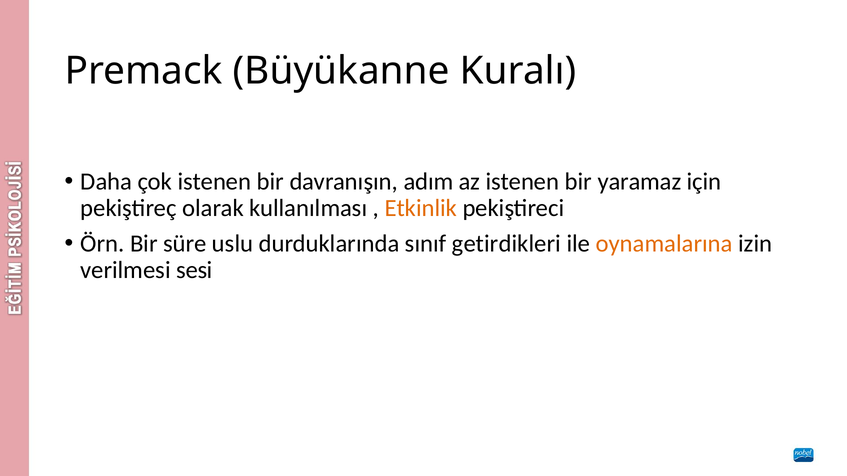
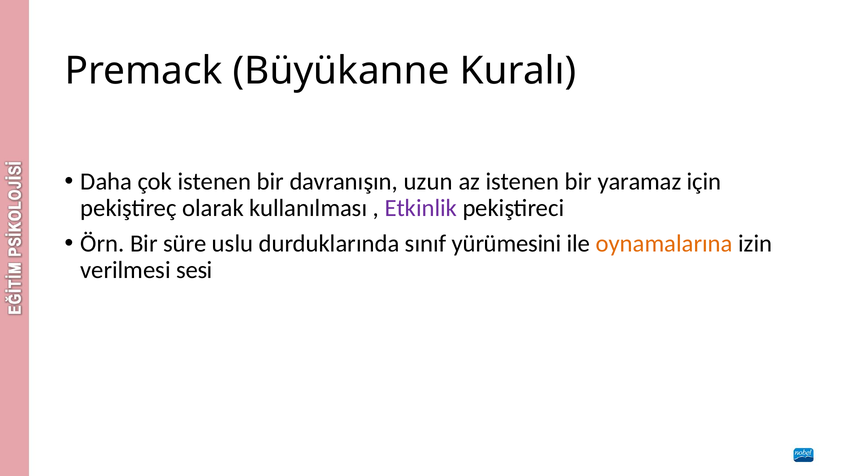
adım: adım -> uzun (428, 182)
Etkinlik colour: orange -> purple (421, 208)
getirdikleri: getirdikleri -> yürümesini (507, 244)
